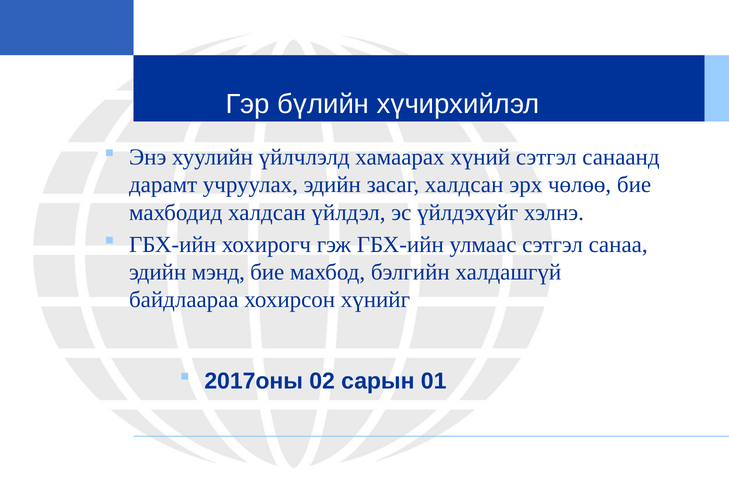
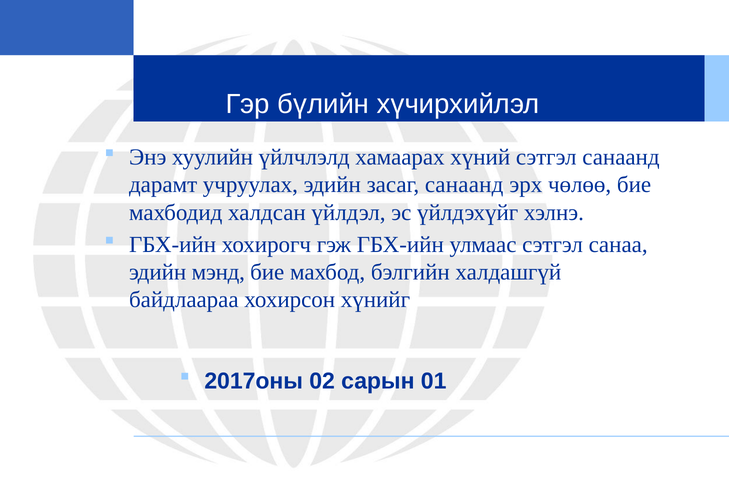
засаг халдсан: халдсан -> санаанд (464, 185)
